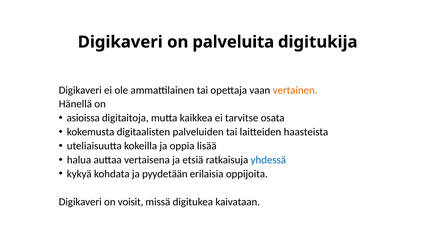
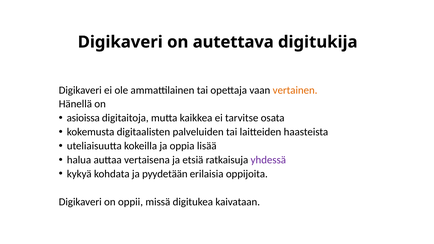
palveluita: palveluita -> autettava (233, 42)
yhdessä colour: blue -> purple (268, 160)
voisit: voisit -> oppii (130, 202)
